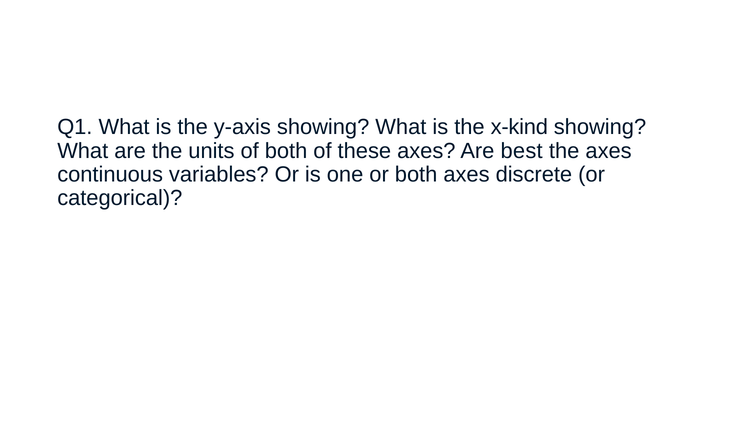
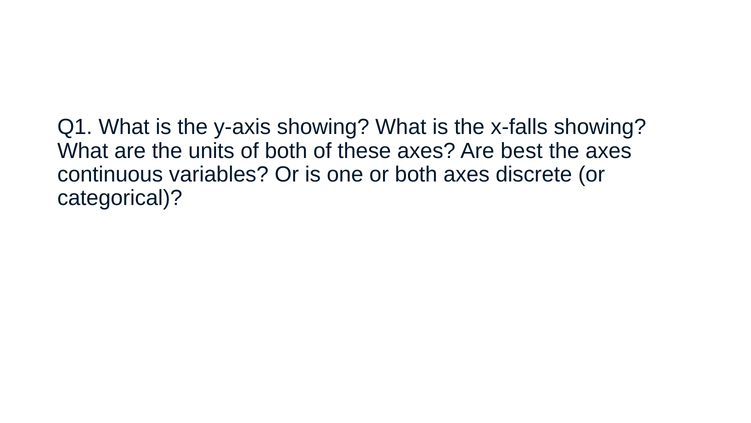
x-kind: x-kind -> x-falls (519, 127)
